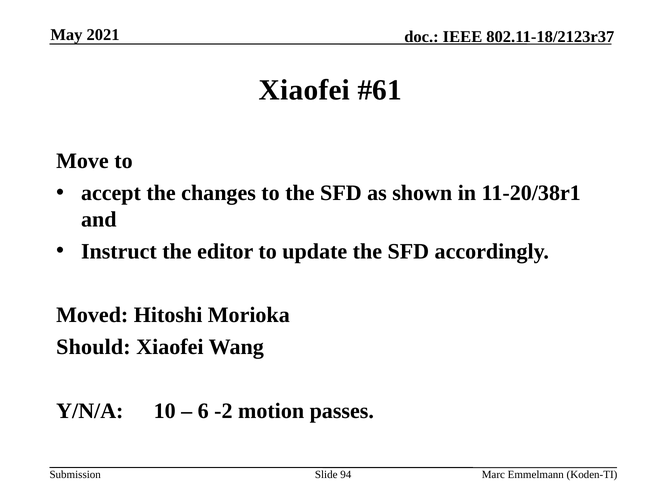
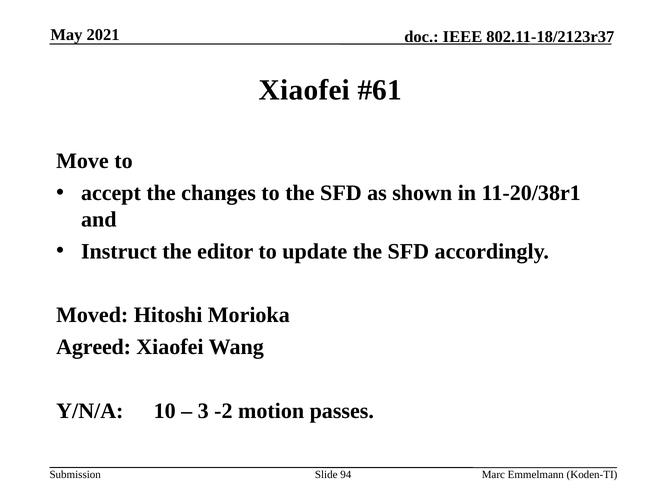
Should: Should -> Agreed (94, 348)
6: 6 -> 3 (203, 411)
